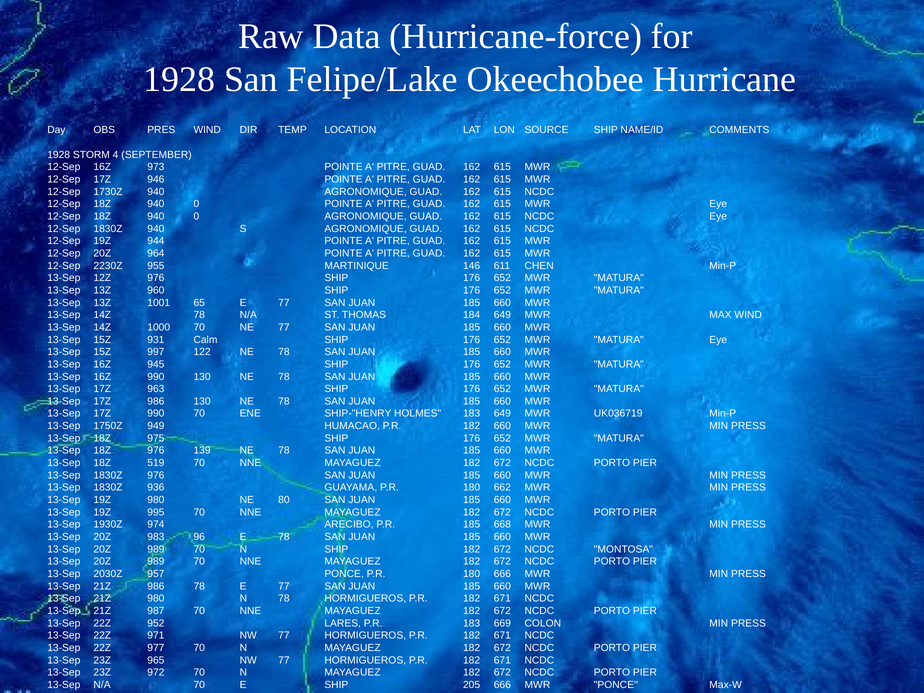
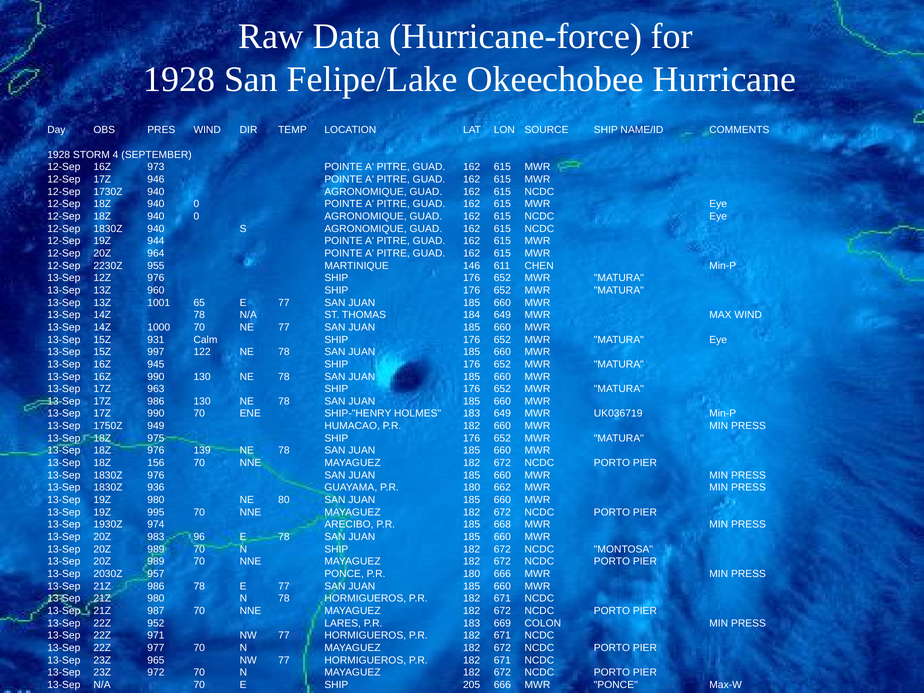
519: 519 -> 156 (156, 463)
